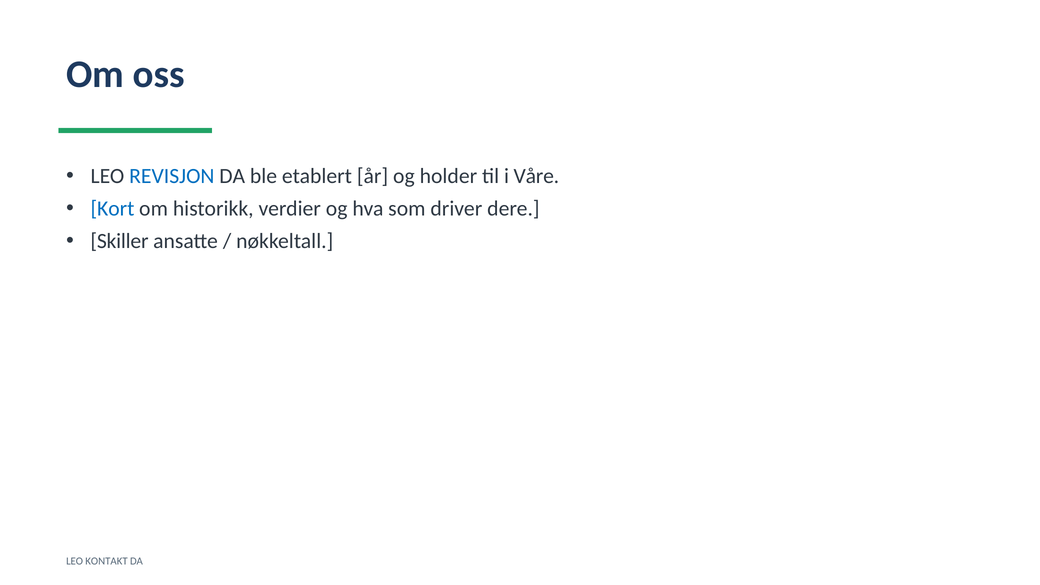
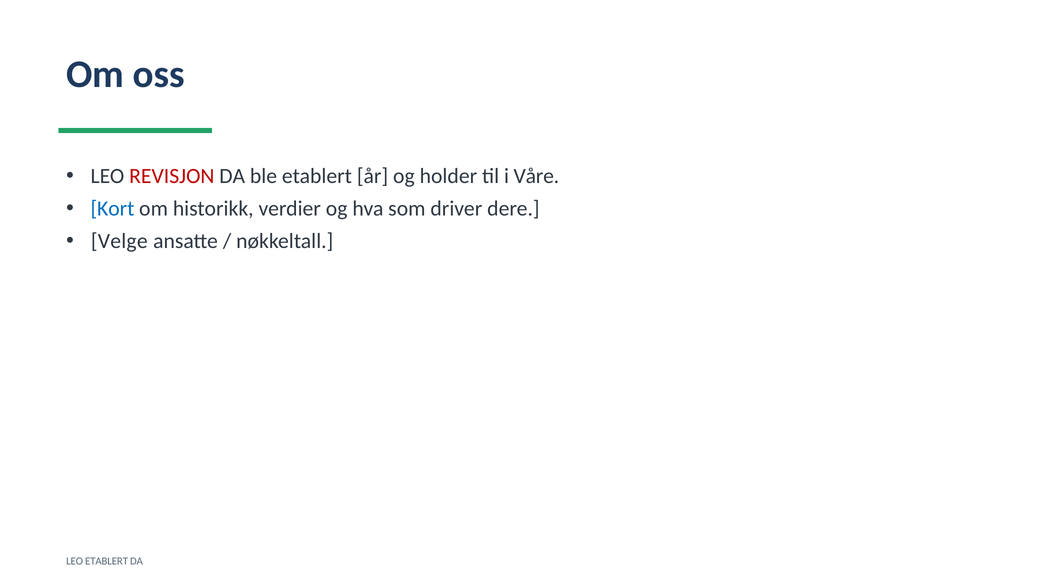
REVISJON colour: blue -> red (172, 176)
Skiller: Skiller -> Velge (119, 241)
LEO KONTAKT: KONTAKT -> ETABLERT (107, 561)
